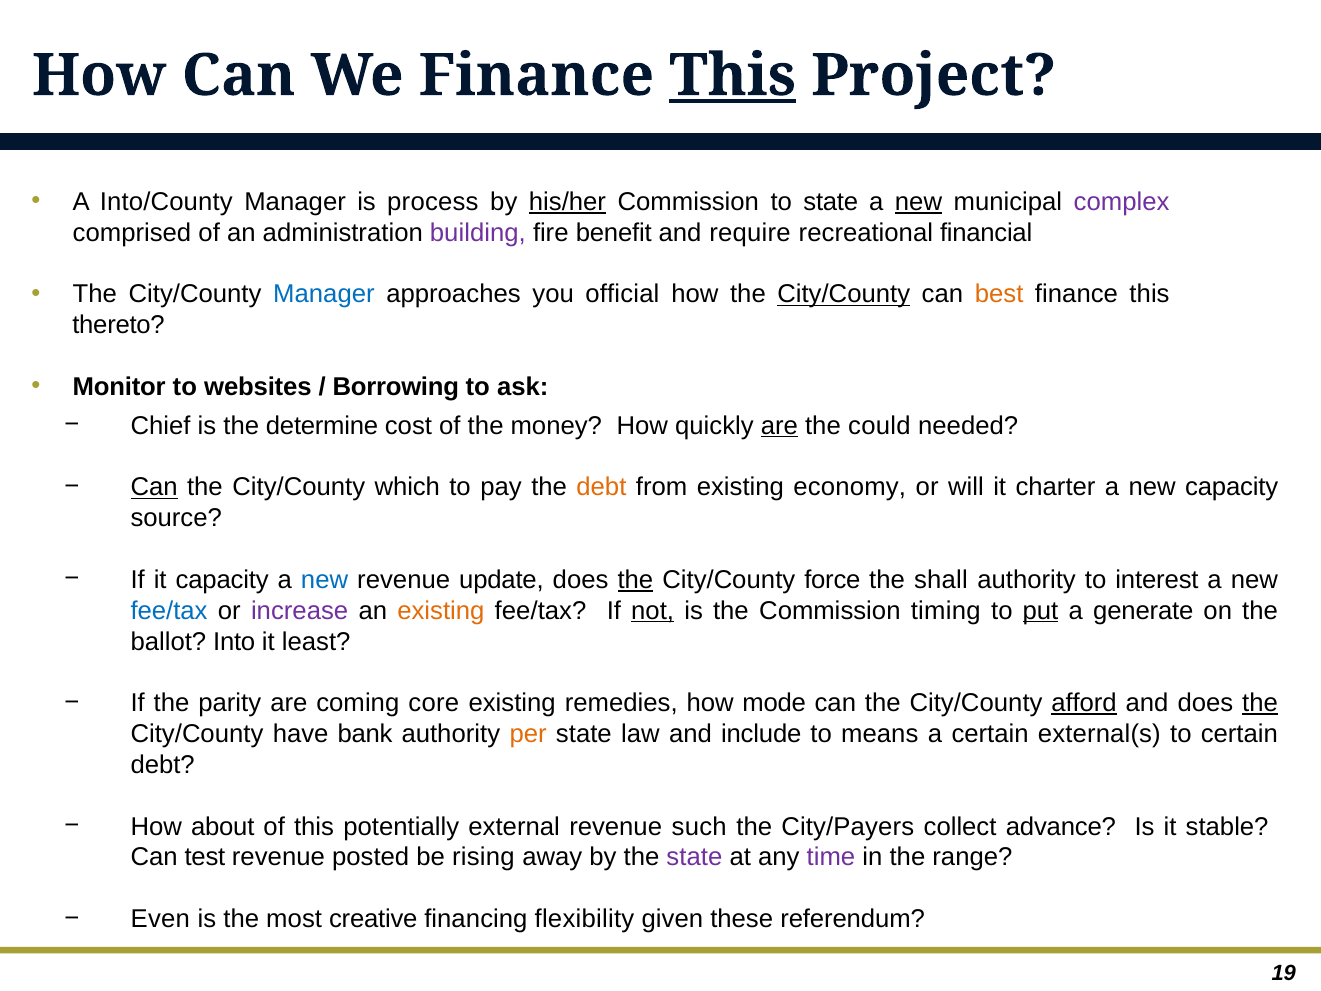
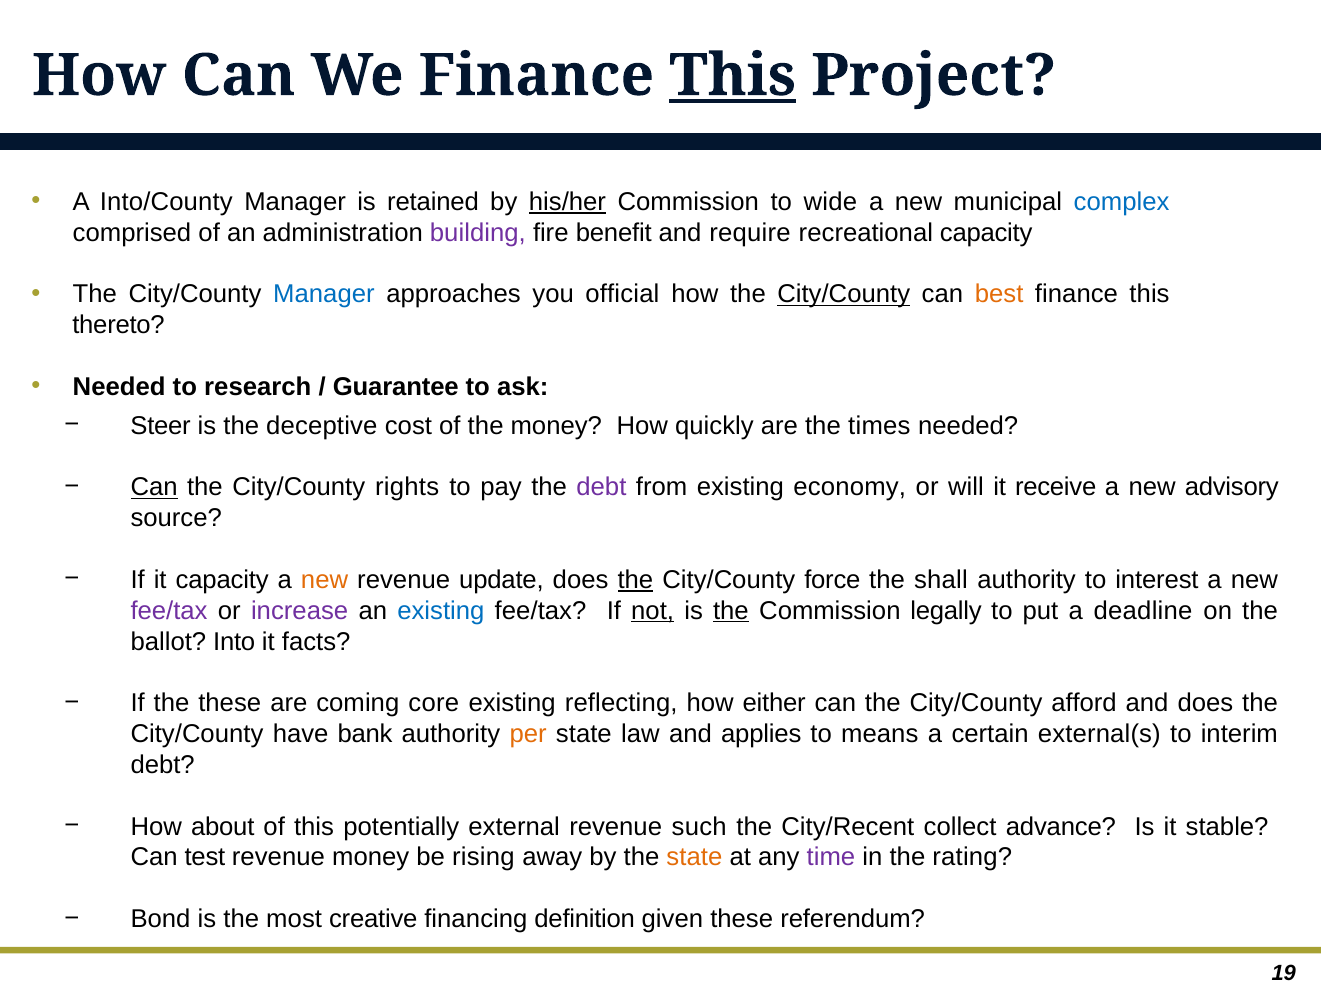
process: process -> retained (433, 202)
to state: state -> wide (830, 202)
new underline: present -> none (918, 202)
complex colour: purple -> blue (1122, 202)
recreational financial: financial -> capacity (986, 232)
Monitor: Monitor -> Needed (119, 387)
websites: websites -> research (258, 387)
Borrowing: Borrowing -> Guarantee (396, 387)
Chief: Chief -> Steer (161, 425)
determine: determine -> deceptive (322, 425)
are underline: present -> none (779, 425)
could: could -> times (879, 425)
which: which -> rights (407, 487)
debt colour: orange -> purple (601, 487)
charter: charter -> receive (1056, 487)
new capacity: capacity -> advisory (1232, 487)
new colour: blue -> orange (325, 580)
fee/tax colour: blue -> purple (169, 611)
existing colour: orange -> blue (441, 611)
the underline: none -> present (731, 611)
timing: timing -> legally (946, 611)
put underline: present -> none (1040, 611)
generate: generate -> deadline (1143, 611)
least: least -> facts (316, 641)
the parity: parity -> these (230, 703)
remedies: remedies -> reflecting (621, 703)
mode: mode -> either (774, 703)
afford underline: present -> none (1084, 703)
the underline: present -> none (1260, 703)
include: include -> applies (761, 734)
to certain: certain -> interim (1239, 734)
City/Payers: City/Payers -> City/Recent (848, 826)
revenue posted: posted -> money (371, 857)
state colour: purple -> orange (694, 857)
range: range -> rating (972, 857)
Even: Even -> Bond (161, 919)
flexibility: flexibility -> definition (585, 919)
